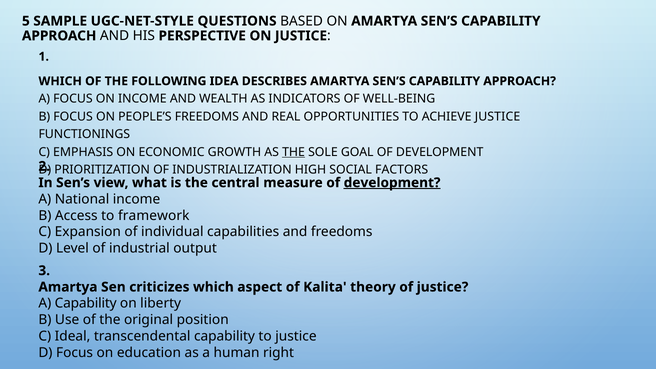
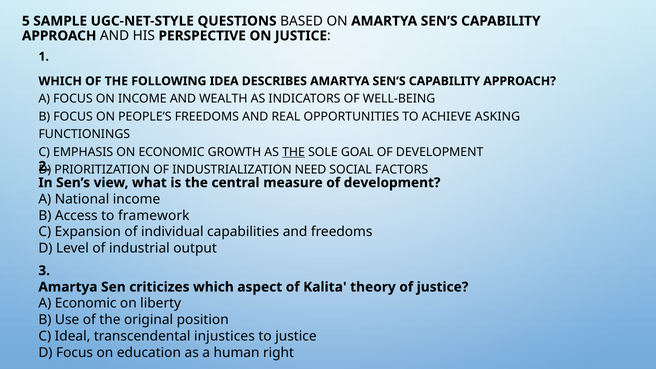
ACHIEVE JUSTICE: JUSTICE -> ASKING (498, 117)
HIGH: HIGH -> NEED (311, 170)
development underline: present -> none (392, 183)
A Capability: Capability -> Economic (86, 303)
transcendental capability: capability -> injustices (224, 336)
